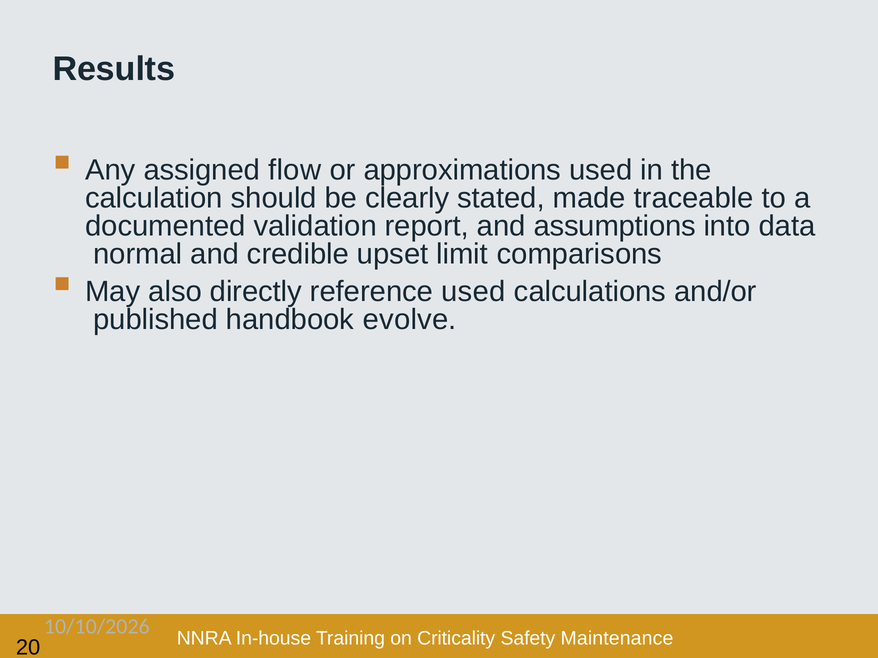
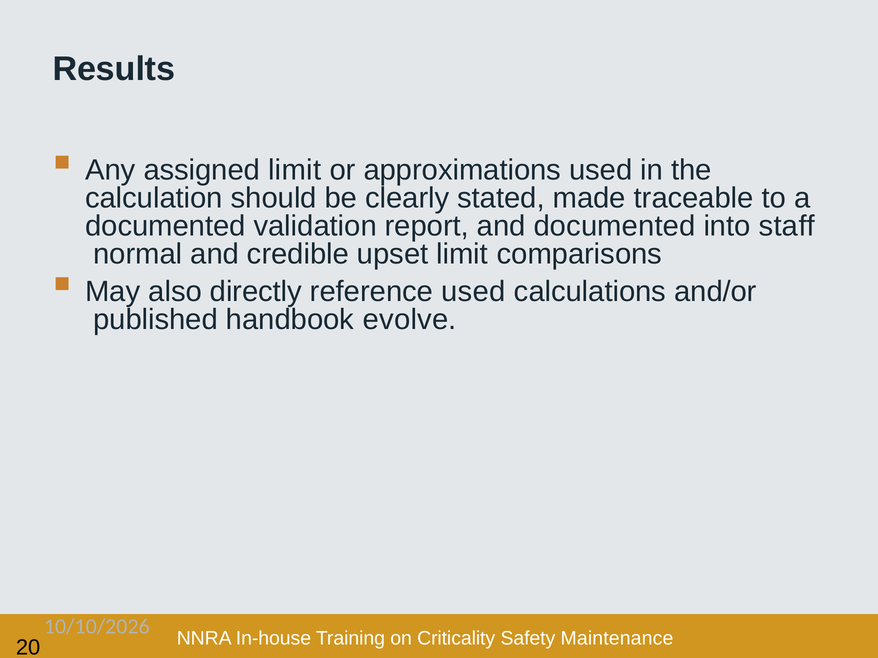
assigned flow: flow -> limit (295, 170)
and assumptions: assumptions -> documented (615, 226)
data: data -> staff (787, 226)
